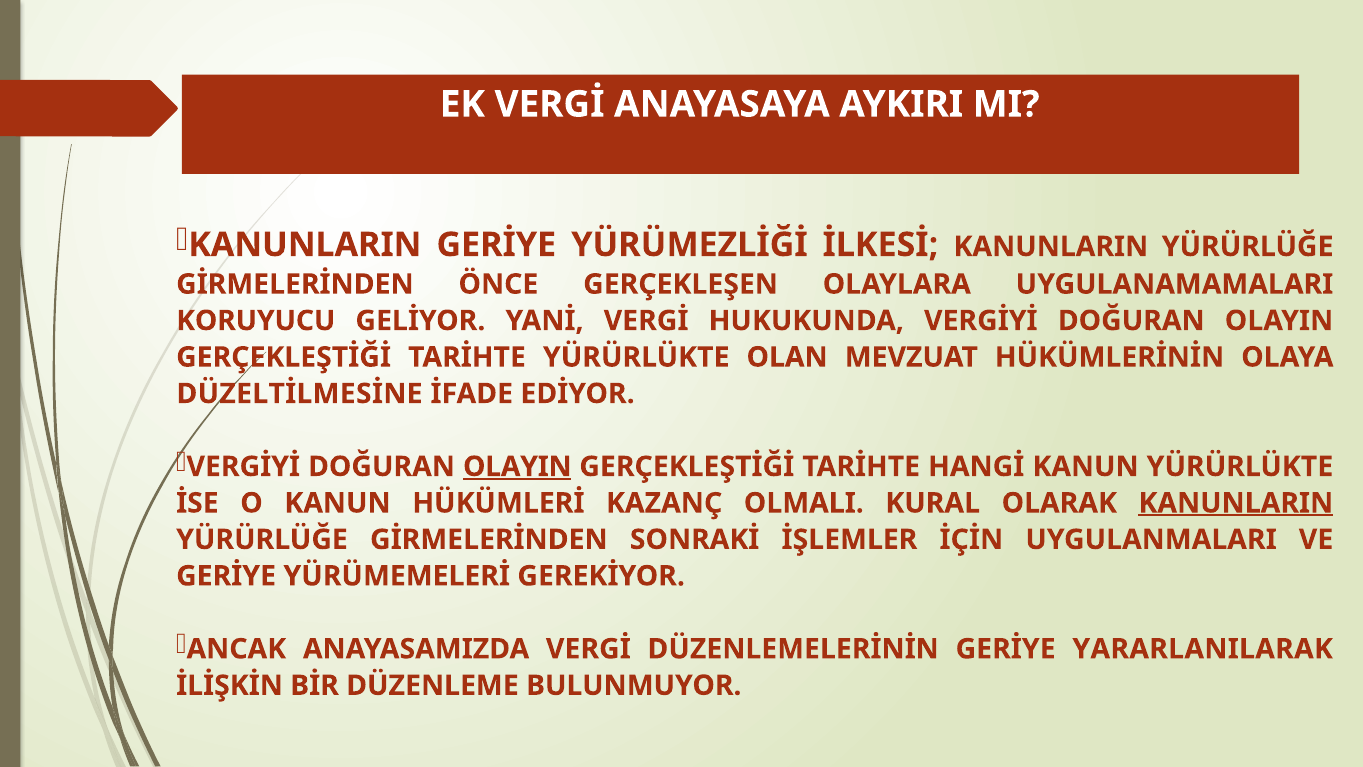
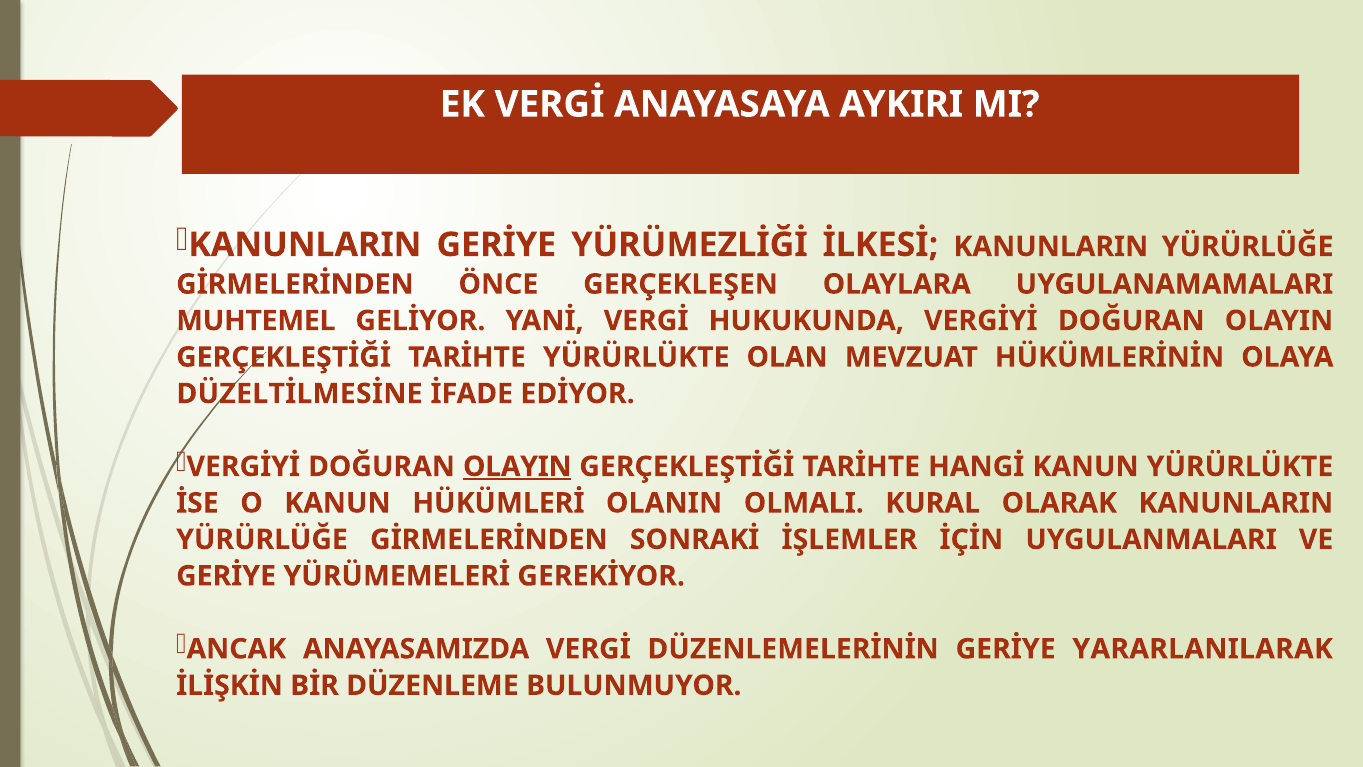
KORUYUCU: KORUYUCU -> MUHTEMEL (256, 321)
KAZANÇ: KAZANÇ -> OLANIN (664, 503)
KANUNLARIN underline: present -> none (1236, 503)
